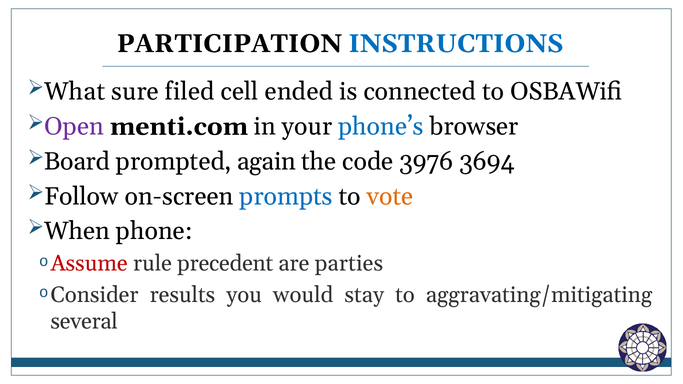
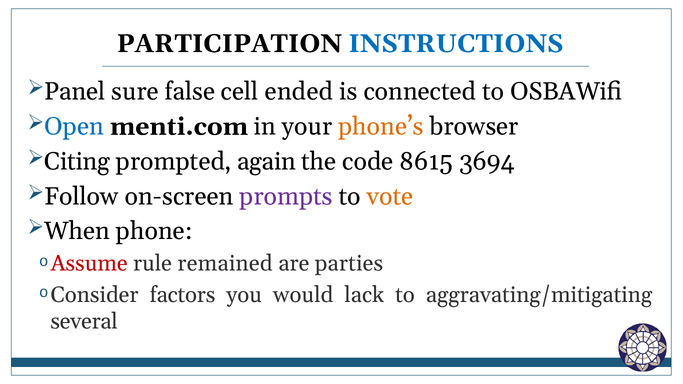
What: What -> Panel (75, 92)
filed: filed -> false (190, 92)
Open colour: purple -> blue (74, 127)
phone’s colour: blue -> orange (381, 127)
Board: Board -> Citing (77, 162)
3976: 3976 -> 8615 (426, 162)
prompts colour: blue -> purple (286, 196)
precedent: precedent -> remained (225, 264)
results: results -> factors (183, 295)
stay: stay -> lack (364, 295)
